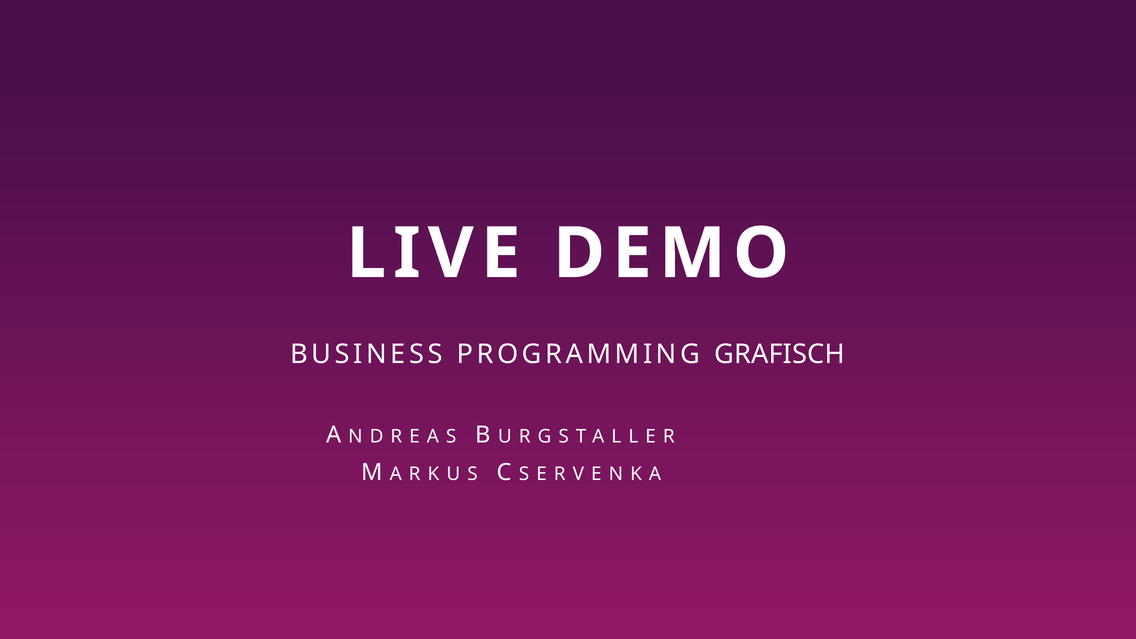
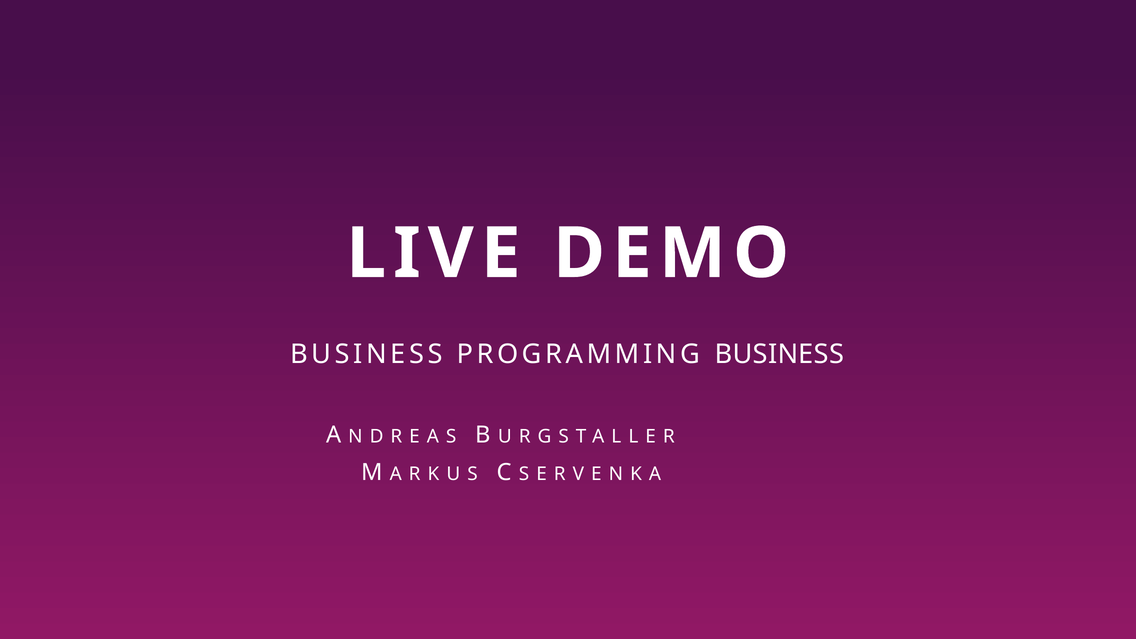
PROGRAMMING GRAFISCH: GRAFISCH -> BUSINESS (779, 354)
